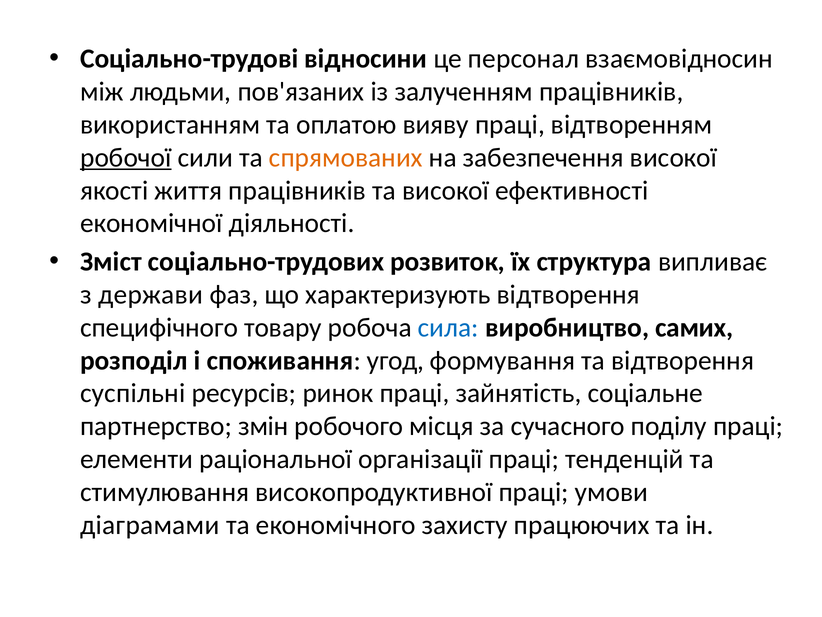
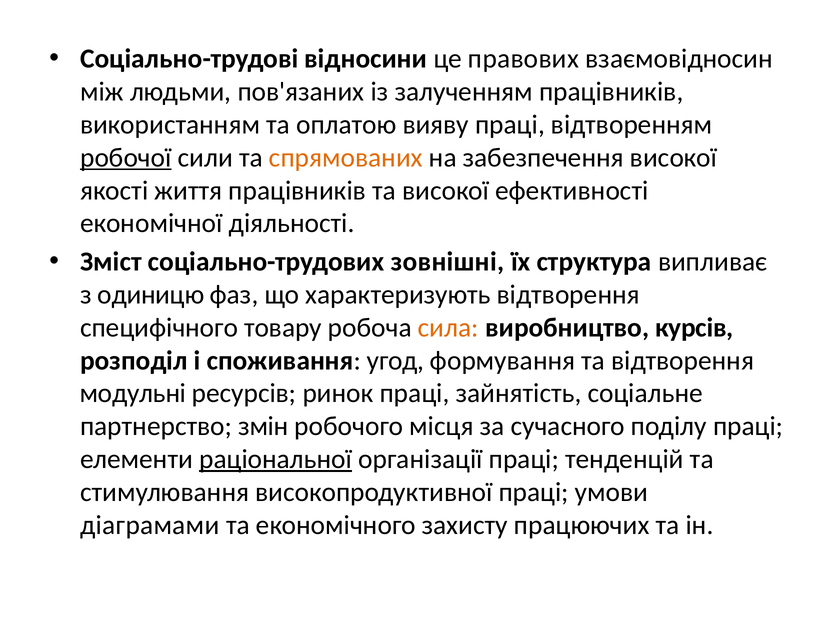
персонал: персонал -> правових (523, 59)
розвиток: розвиток -> зовнішні (447, 262)
держави: держави -> одиницю (151, 294)
сила colour: blue -> orange (448, 327)
самих: самих -> курсів (694, 327)
суспільні: суспільні -> модульні (133, 393)
раціональної underline: none -> present (276, 459)
